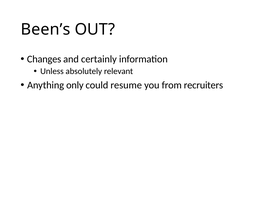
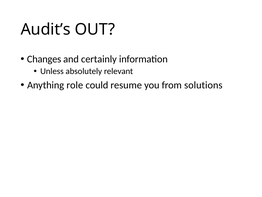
Been’s: Been’s -> Audit’s (46, 29)
only: only -> role (75, 85)
recruiters: recruiters -> solutions (203, 85)
